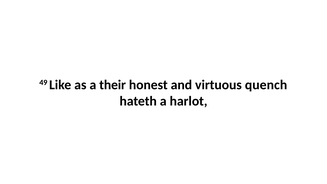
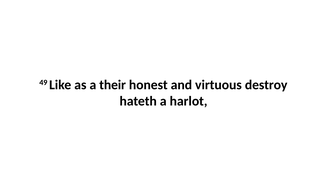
quench: quench -> destroy (266, 85)
